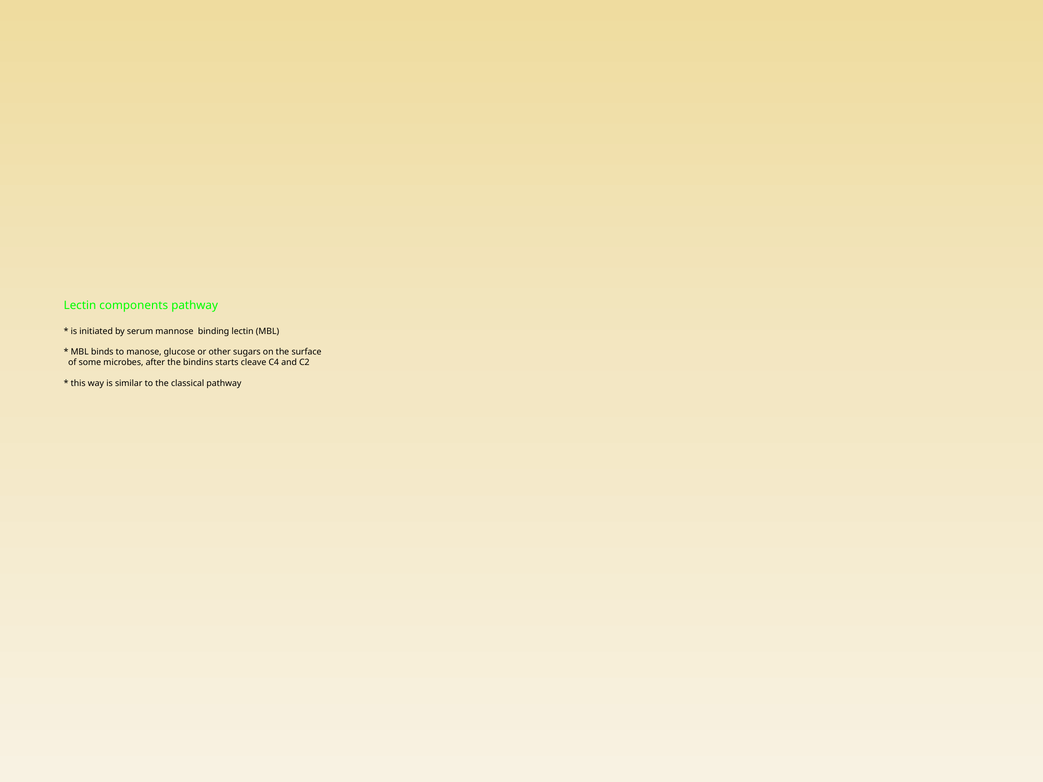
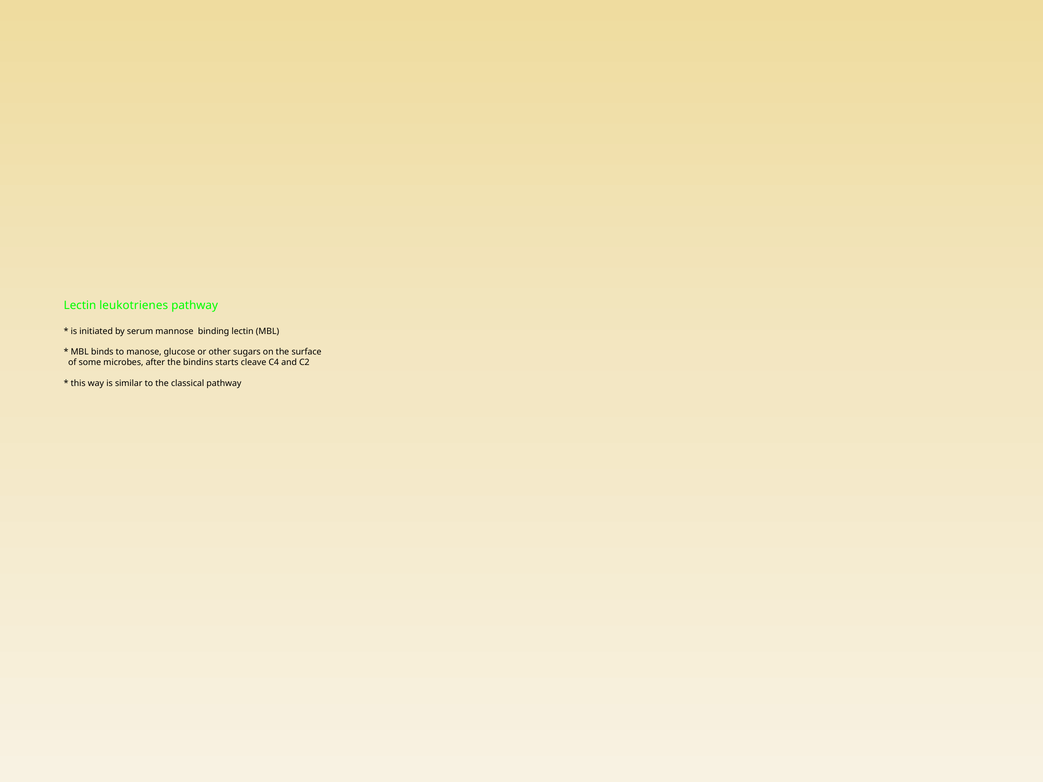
components: components -> leukotrienes (134, 305)
